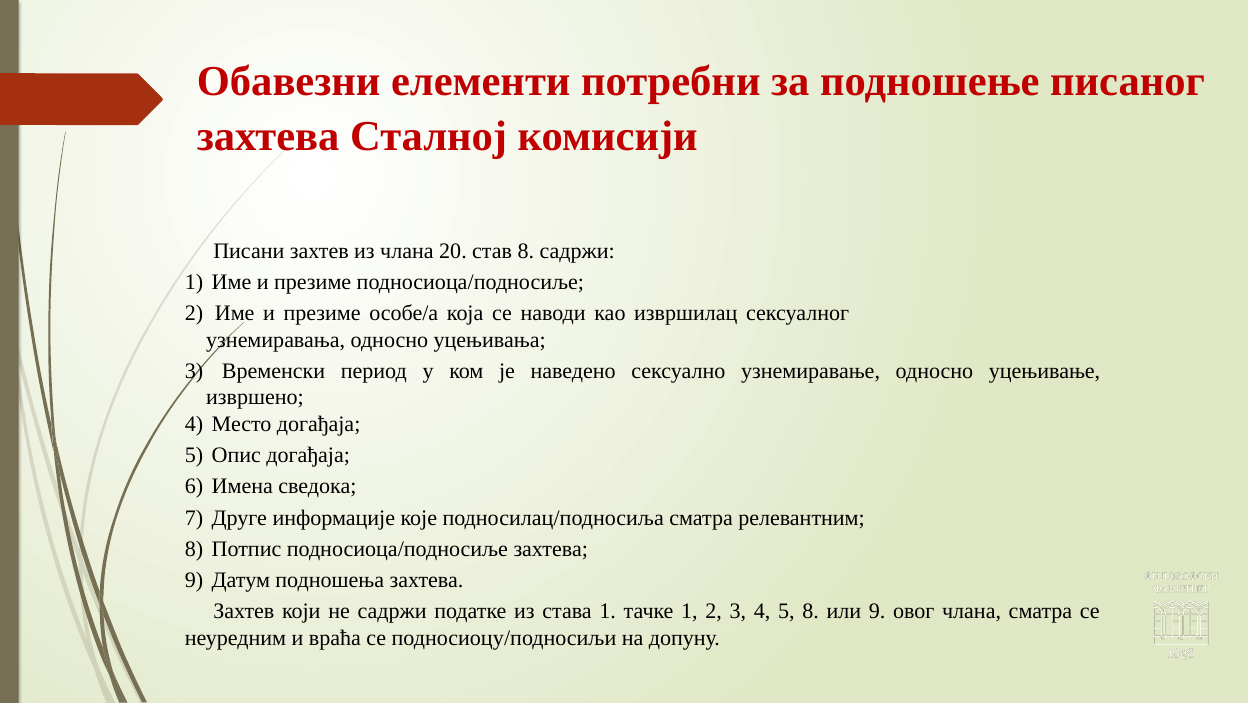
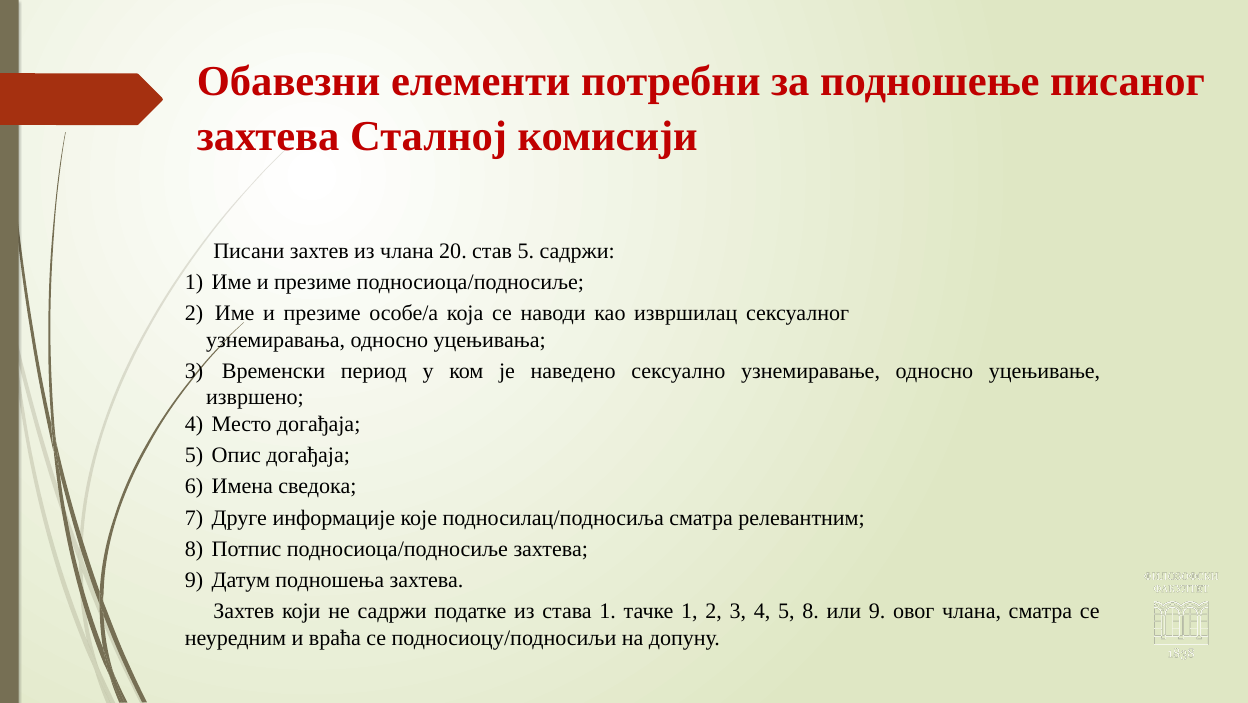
став 8: 8 -> 5 (526, 251)
